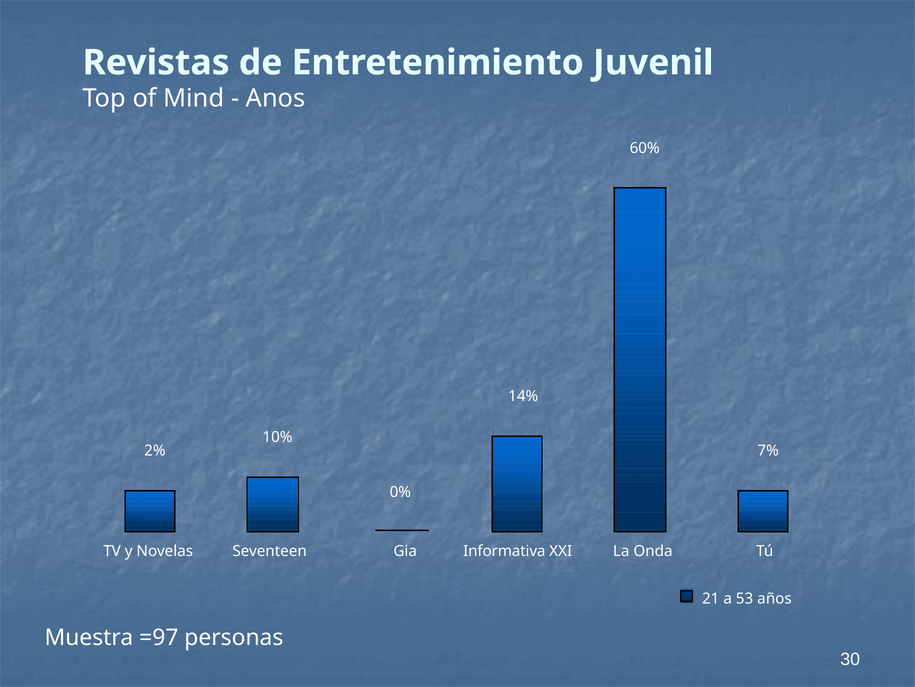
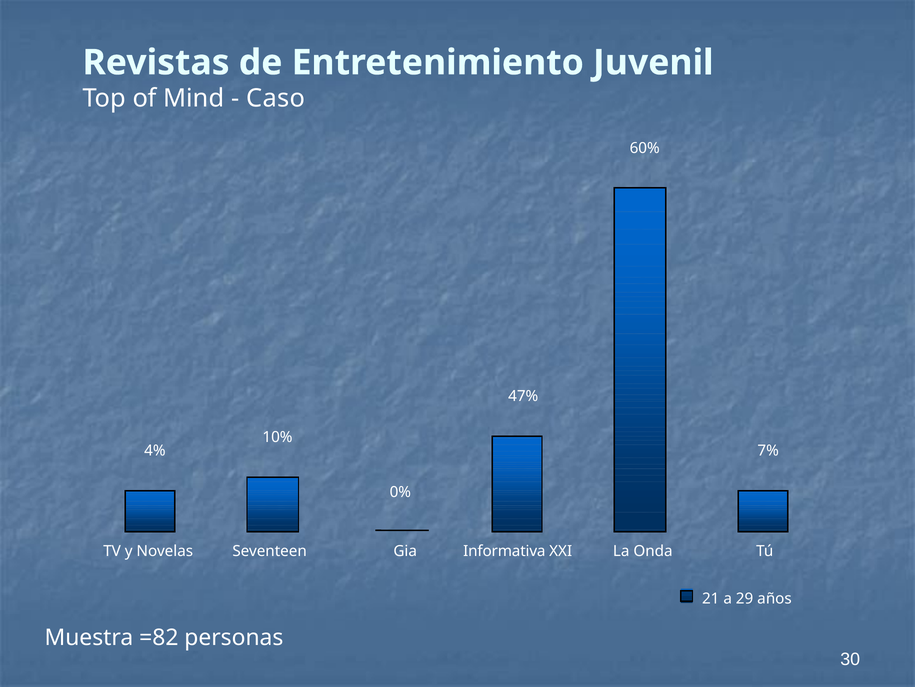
Anos: Anos -> Caso (276, 98)
14%: 14% -> 47% (523, 396)
2%: 2% -> 4% (155, 450)
53: 53 -> 29 (745, 598)
=97: =97 -> =82 (159, 637)
